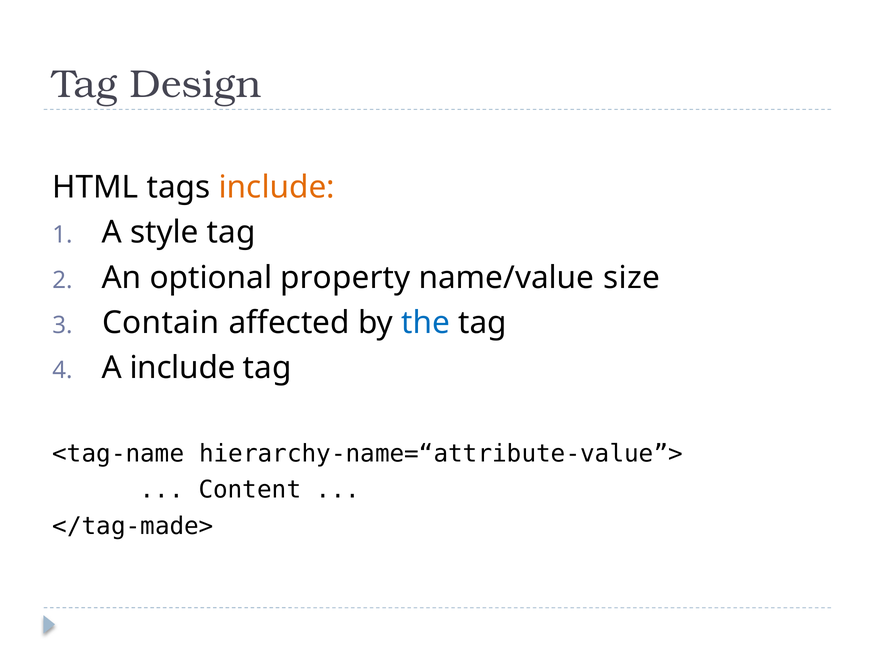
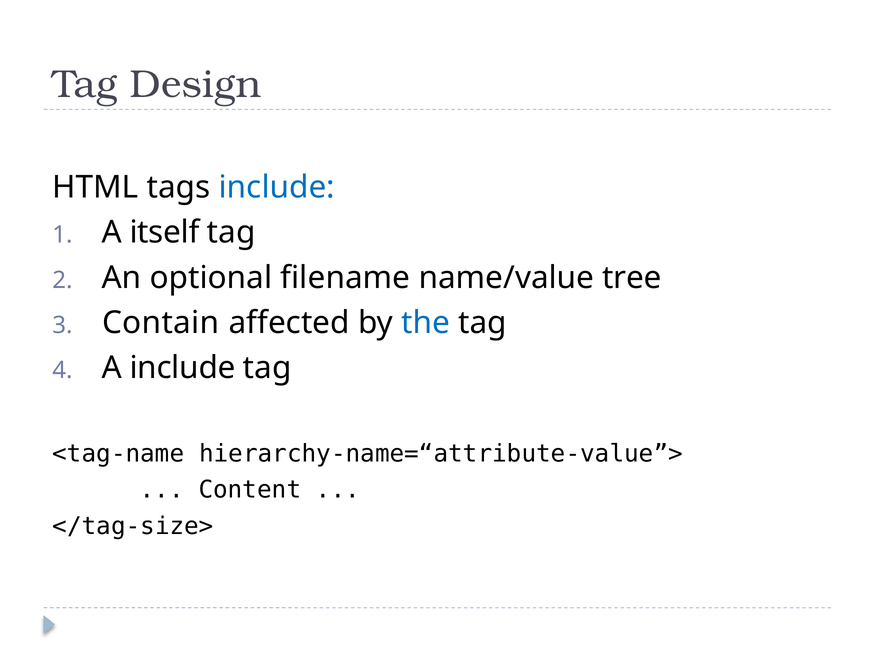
include colour: orange -> blue (277, 187)
style: style -> itself (165, 233)
property: property -> filename (345, 278)
size: size -> tree (632, 278)
</tag-made>: </tag-made> -> </tag-size> (133, 527)
